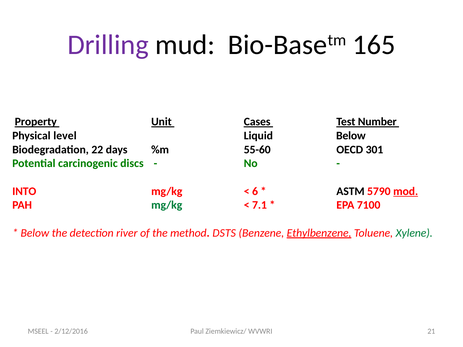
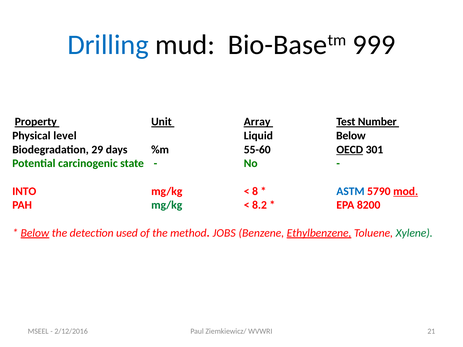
Drilling colour: purple -> blue (108, 45)
165: 165 -> 999 (374, 45)
Cases: Cases -> Array (257, 122)
22: 22 -> 29 (97, 150)
OECD underline: none -> present (350, 150)
discs: discs -> state (132, 164)
6: 6 -> 8 (255, 191)
ASTM colour: black -> blue (350, 191)
7.1: 7.1 -> 8.2 (259, 205)
7100: 7100 -> 8200 (369, 205)
Below underline: none -> present (35, 233)
river: river -> used (127, 233)
DSTS: DSTS -> JOBS (224, 233)
